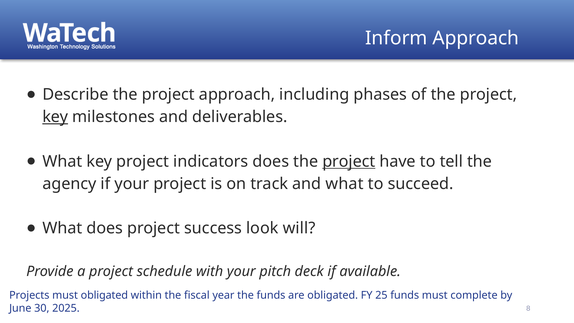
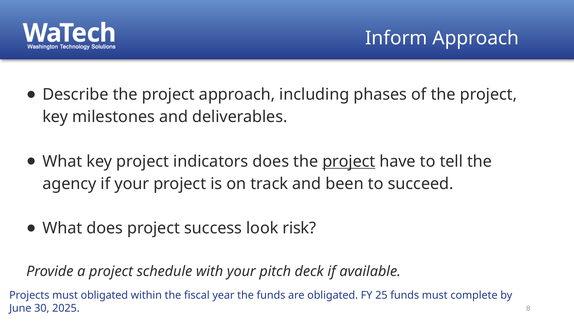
key underline: present -> none (55, 117)
and what: what -> been (345, 184)
will: will -> risk (299, 228)
